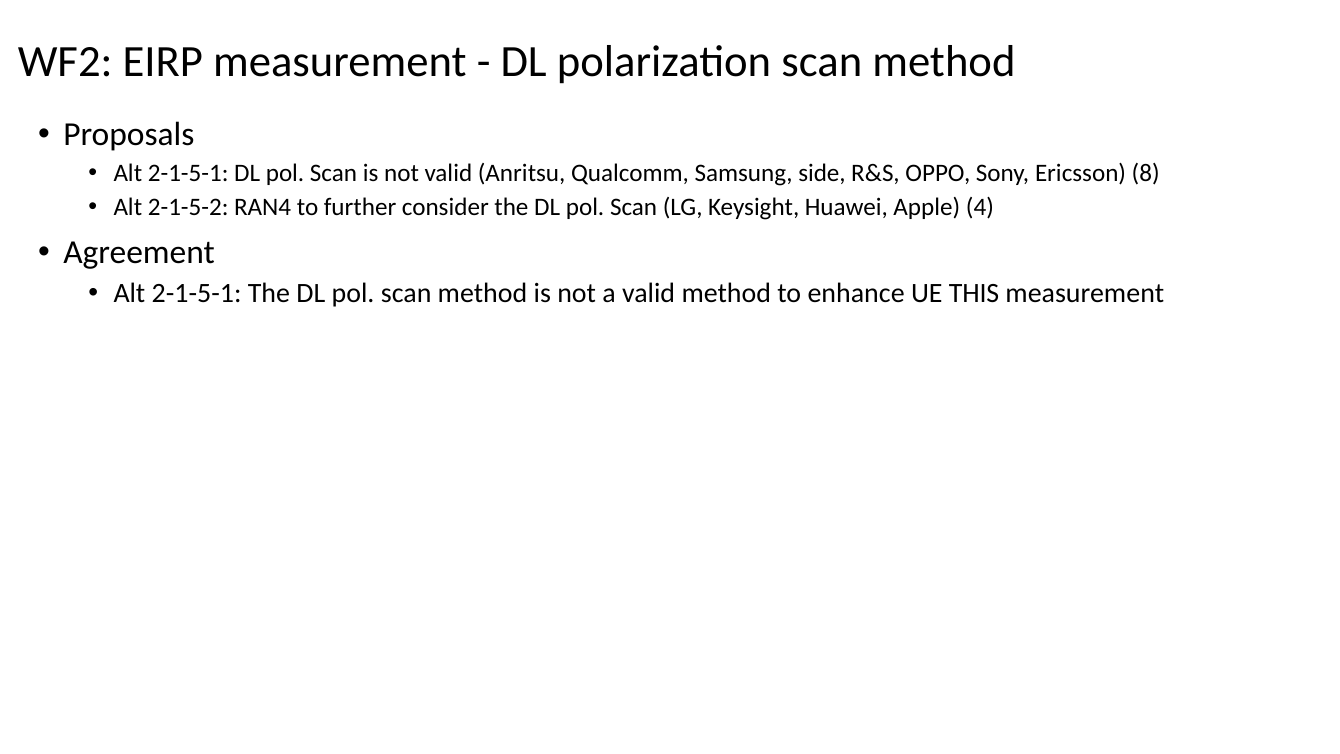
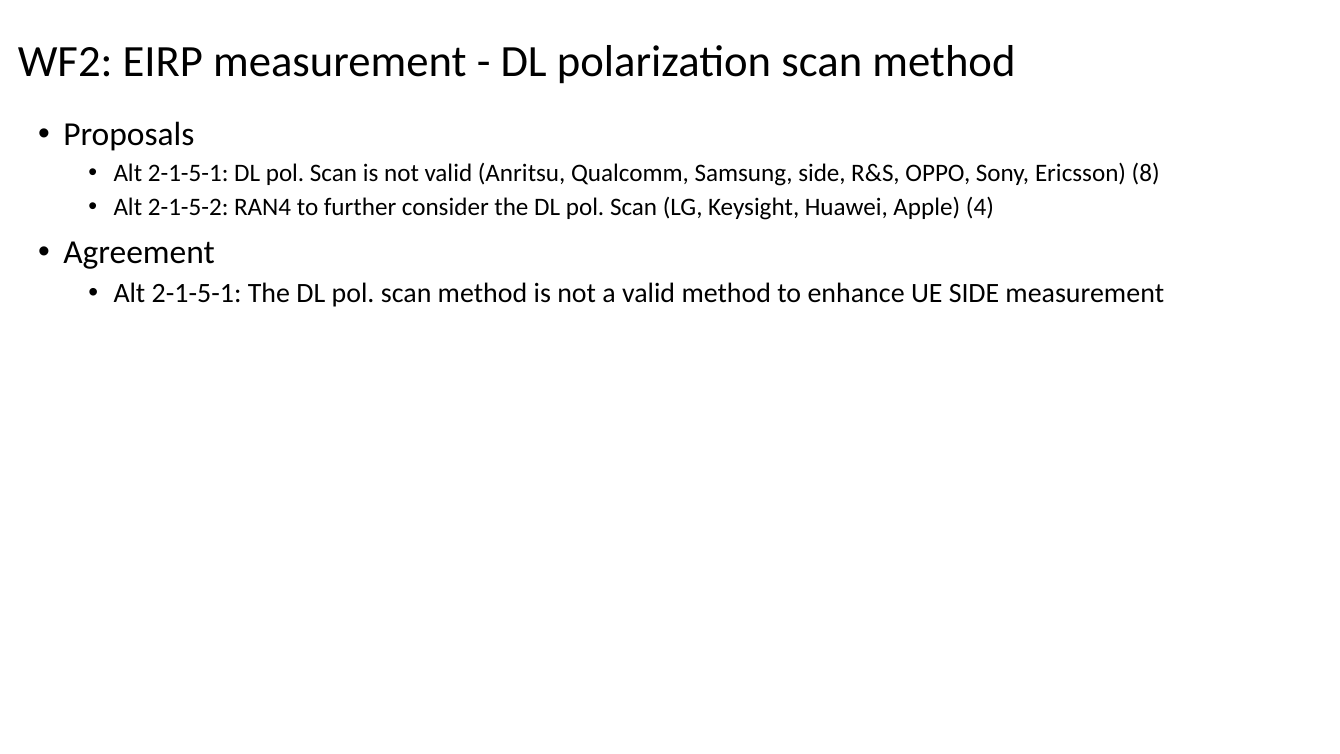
UE THIS: THIS -> SIDE (974, 293)
